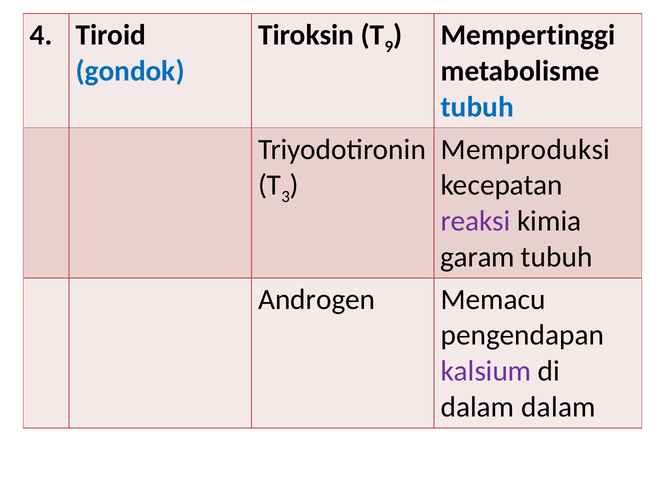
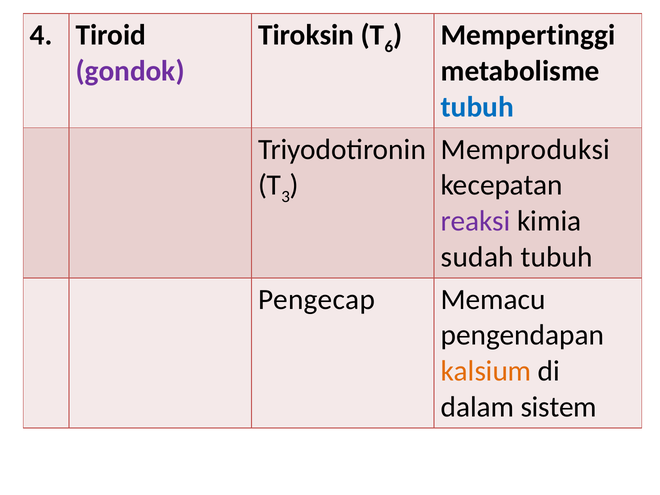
9: 9 -> 6 (389, 47)
gondok colour: blue -> purple (130, 71)
garam: garam -> sudah (477, 257)
Androgen: Androgen -> Pengecap (317, 299)
kalsium colour: purple -> orange (486, 371)
dalam dalam: dalam -> sistem (559, 407)
